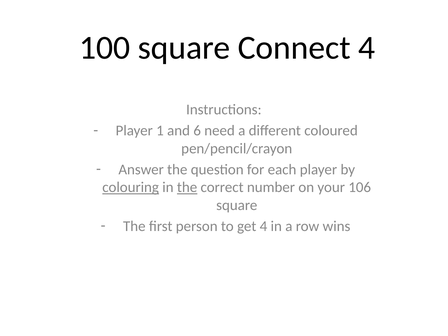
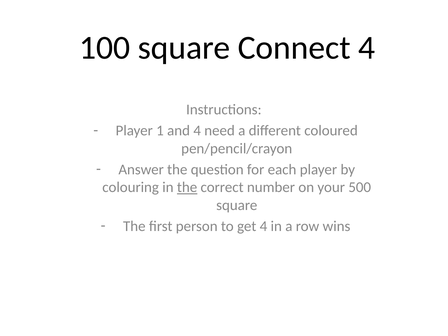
and 6: 6 -> 4 (197, 131)
colouring underline: present -> none (131, 187)
106: 106 -> 500 (360, 187)
